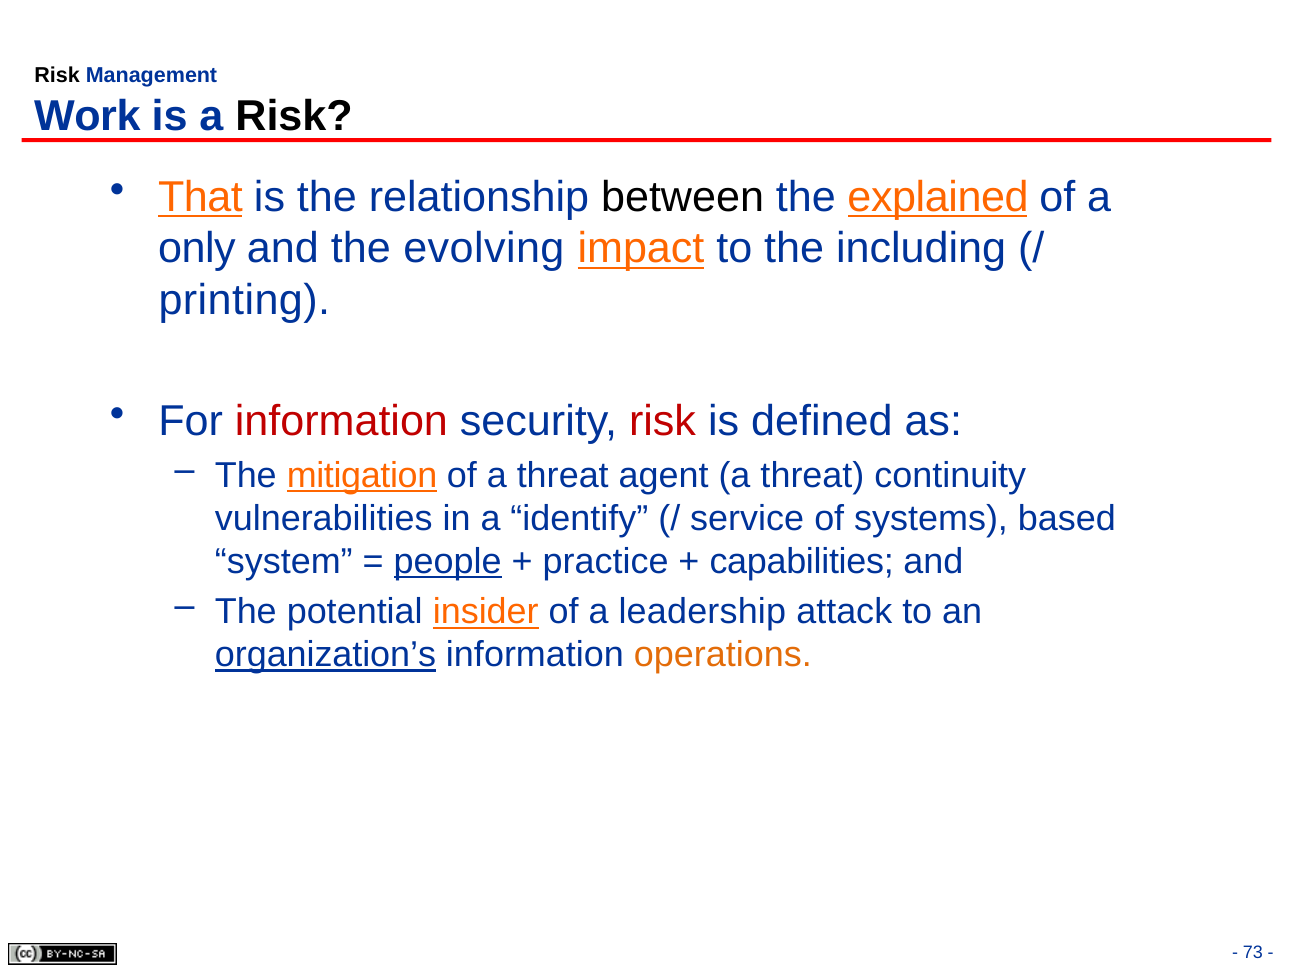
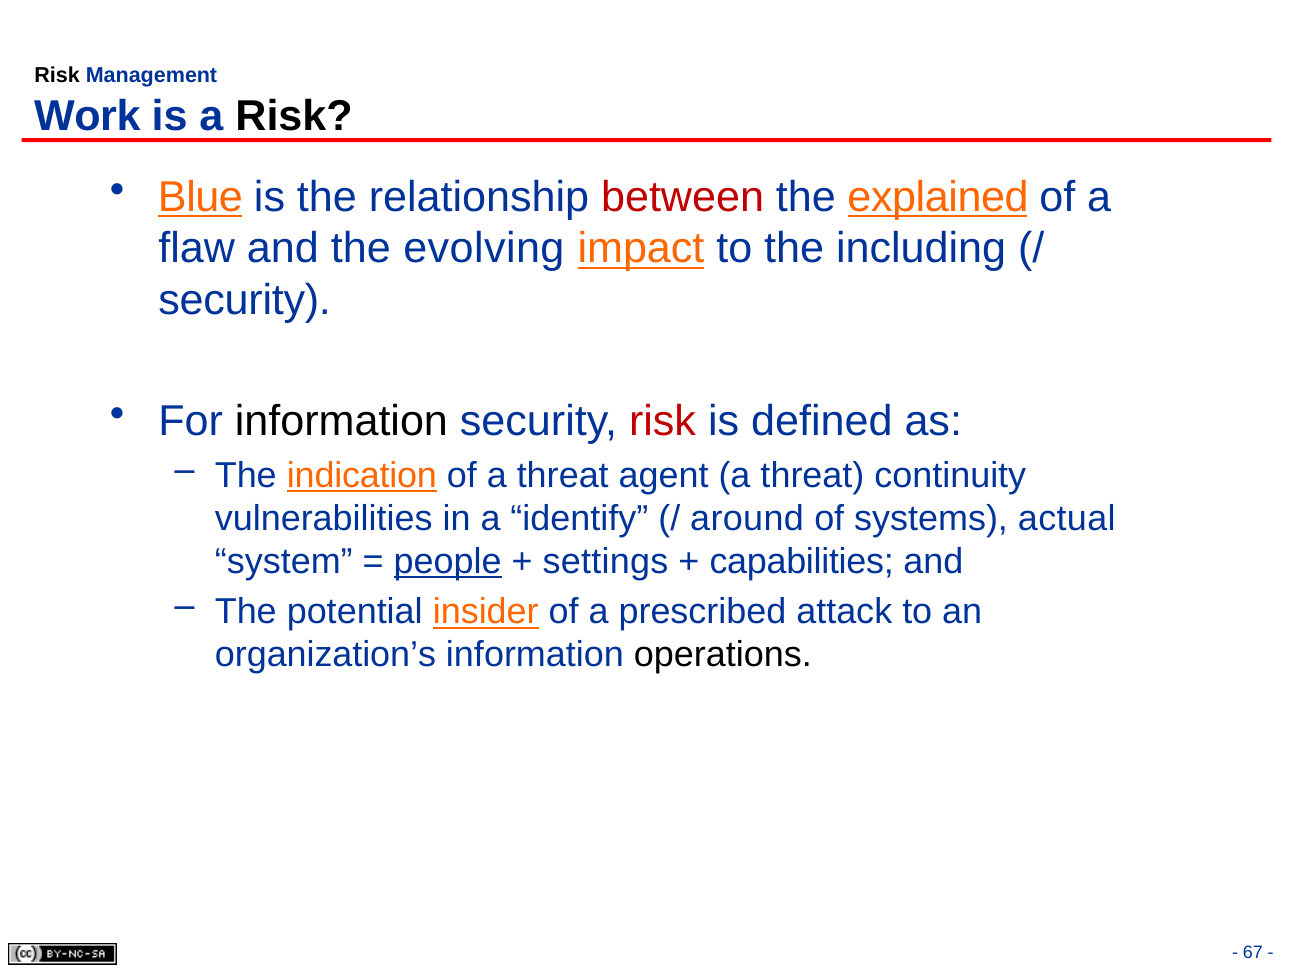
That: That -> Blue (200, 197)
between colour: black -> red (683, 197)
only: only -> flaw (197, 249)
printing: printing -> security (245, 300)
information colour: red -> black (341, 421)
mitigation: mitigation -> indication (362, 475)
service: service -> around (747, 518)
based: based -> actual (1067, 518)
practice: practice -> settings (605, 561)
leadership: leadership -> prescribed (702, 612)
organization’s underline: present -> none (325, 655)
operations colour: orange -> black (723, 655)
73: 73 -> 67 (1253, 952)
